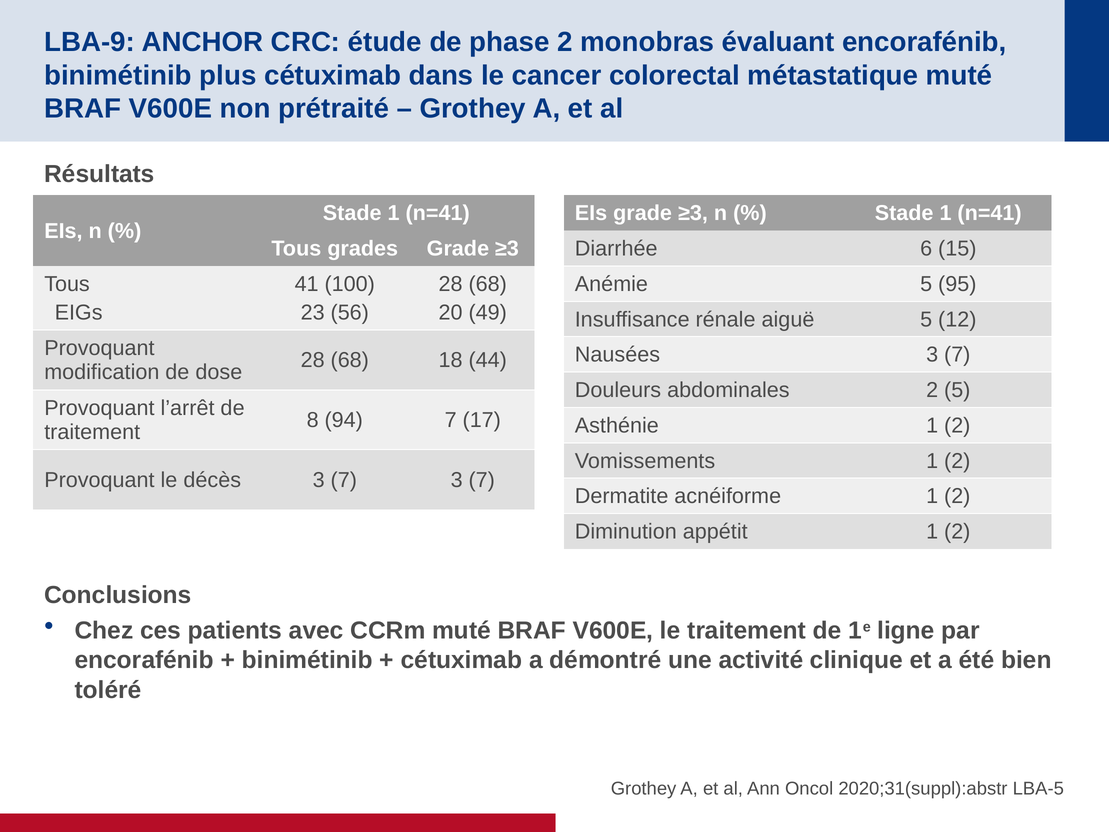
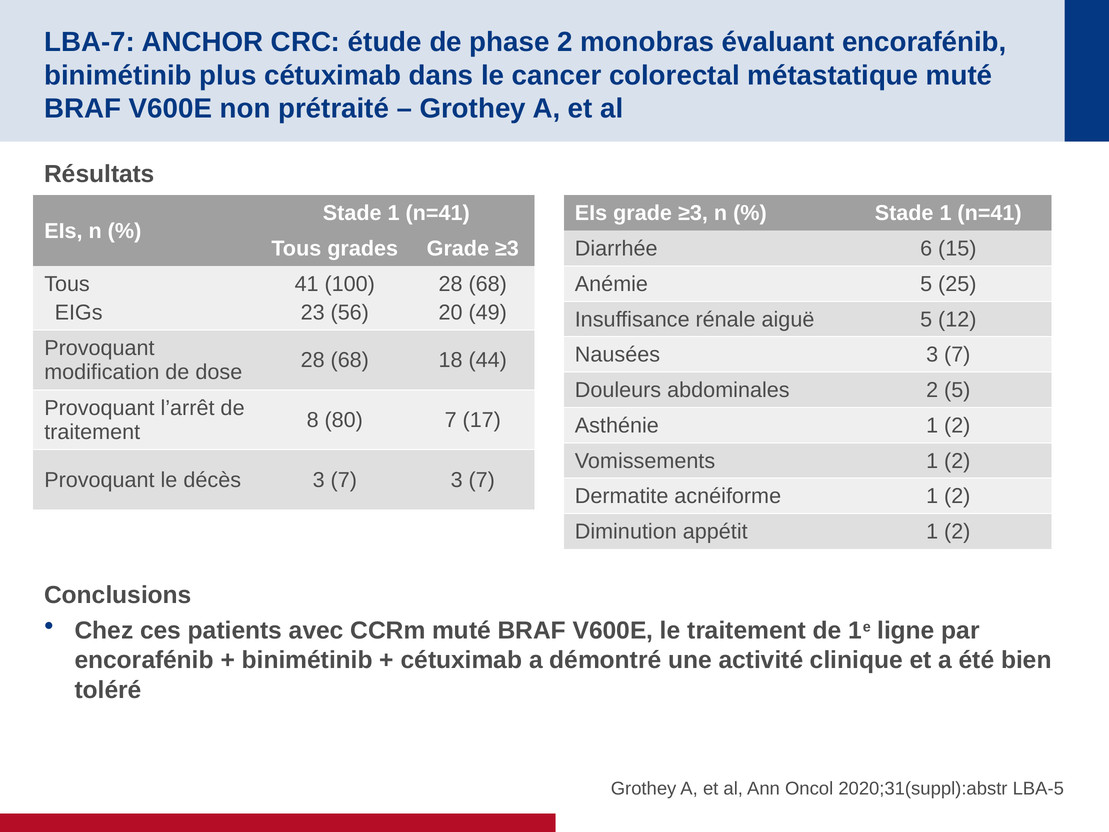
LBA-9: LBA-9 -> LBA-7 (90, 42)
95: 95 -> 25 (957, 284)
94: 94 -> 80 (344, 420)
